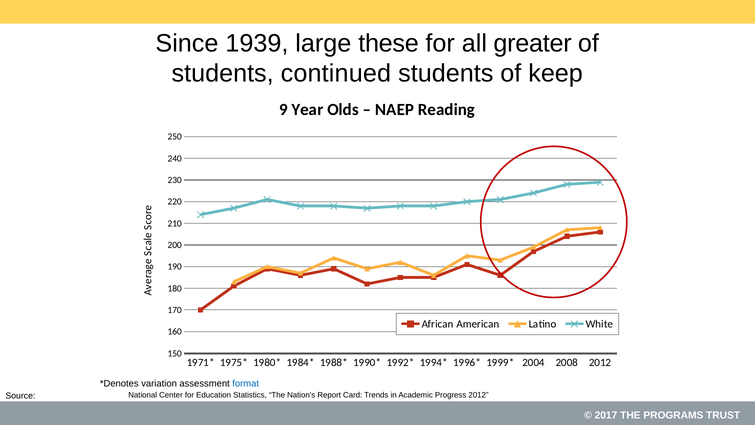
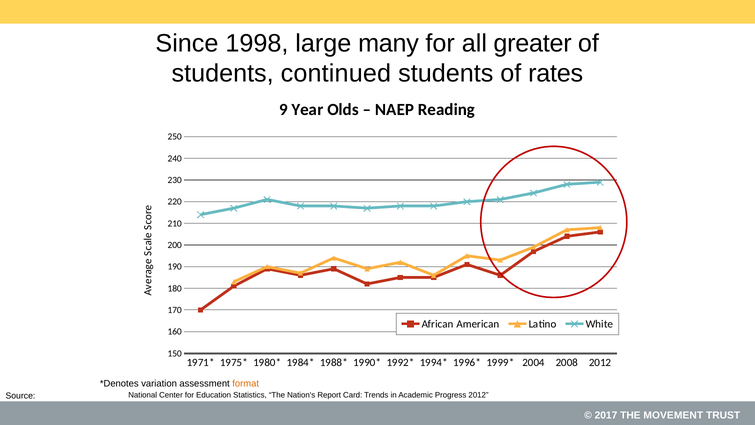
1939: 1939 -> 1998 (257, 43)
these: these -> many (389, 43)
keep: keep -> rates (556, 73)
format colour: blue -> orange (246, 384)
PROGRAMS: PROGRAMS -> MOVEMENT (673, 415)
